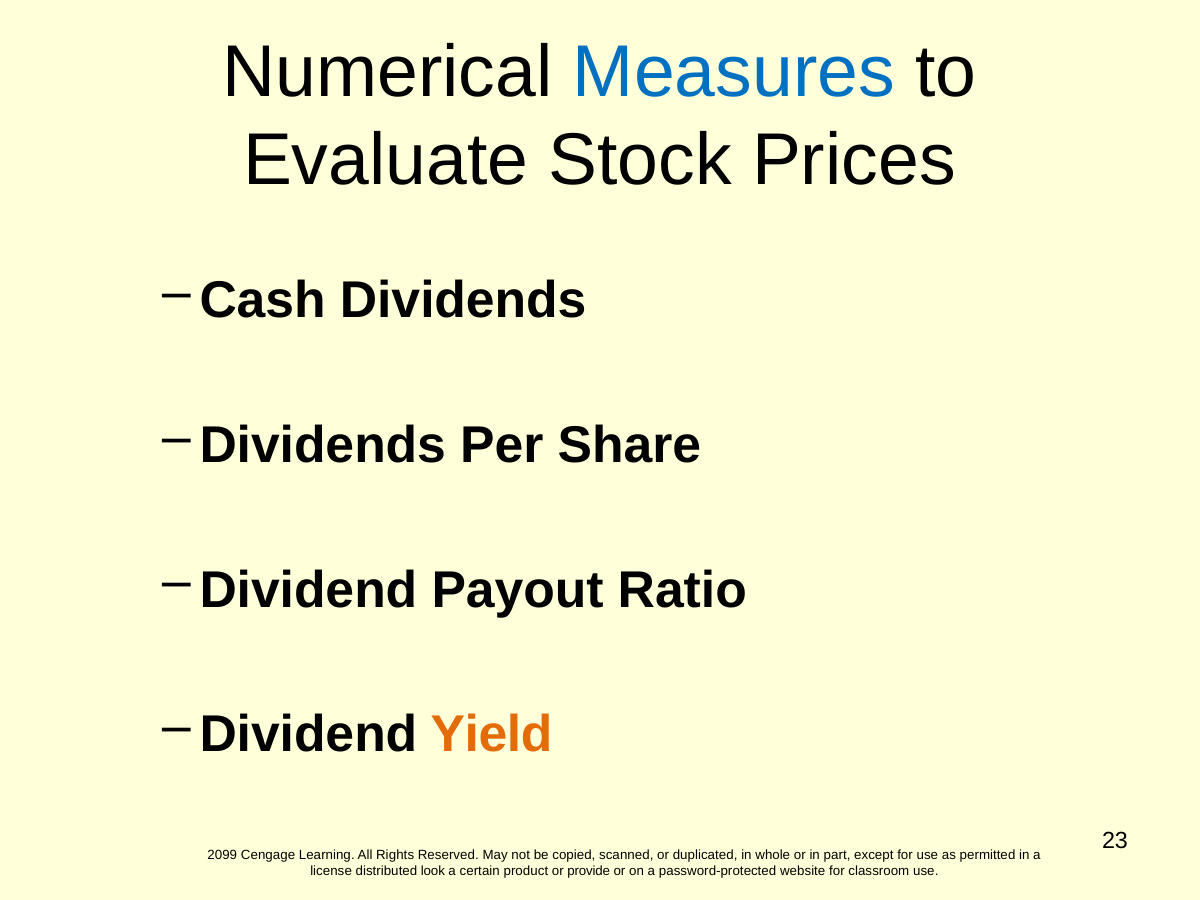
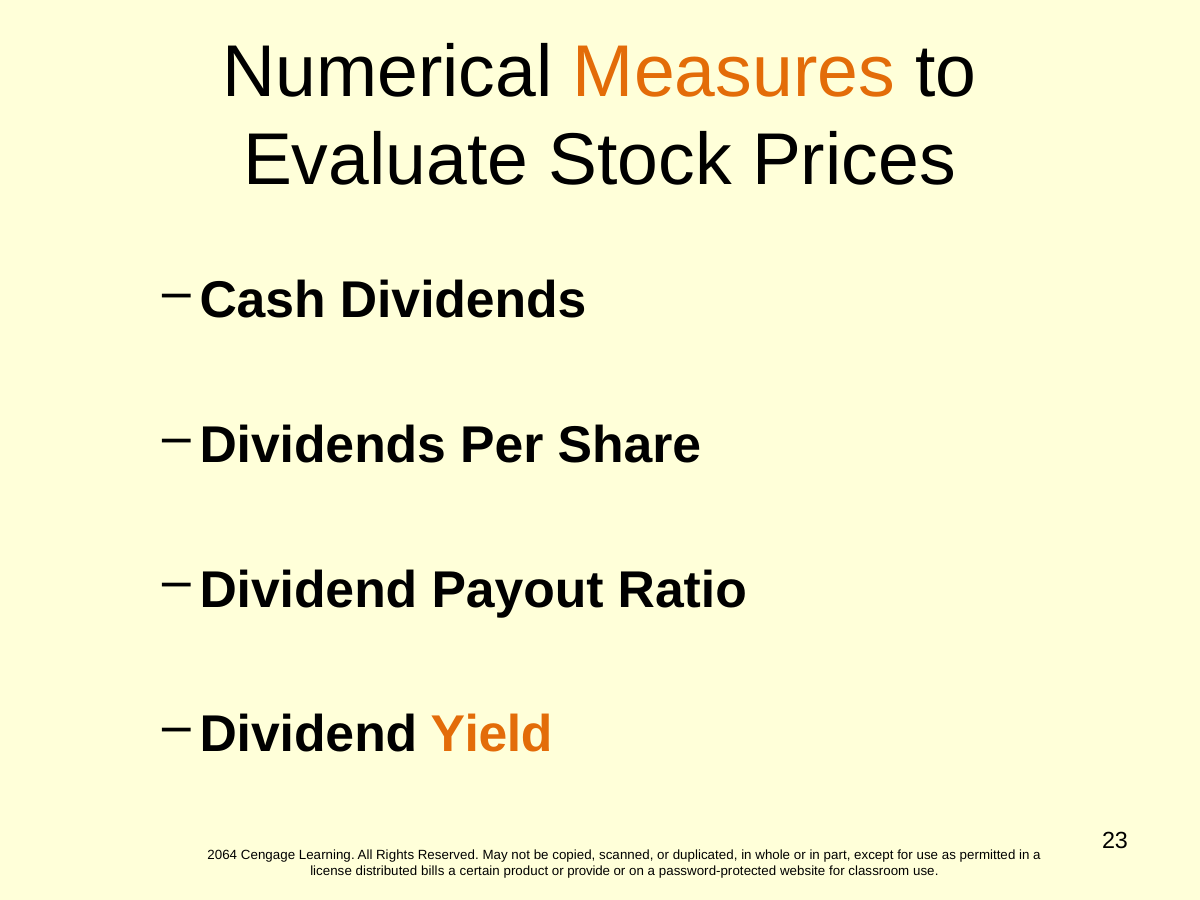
Measures colour: blue -> orange (734, 72)
2099: 2099 -> 2064 (222, 855)
look: look -> bills (433, 871)
